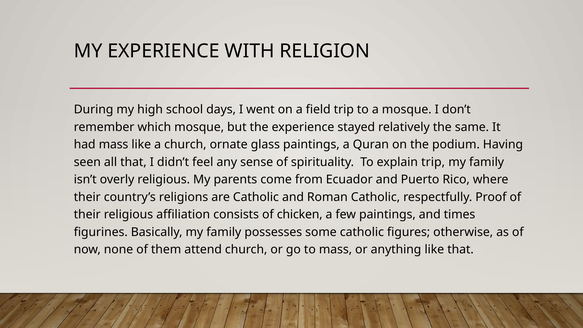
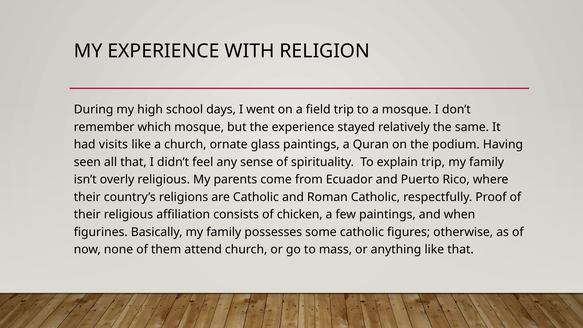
had mass: mass -> visits (113, 145)
times: times -> when (460, 215)
